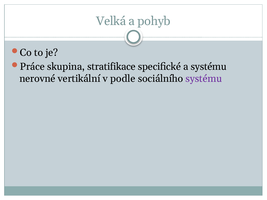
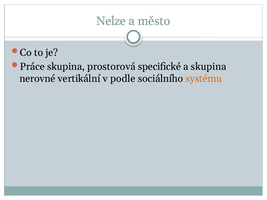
Velká: Velká -> Nelze (111, 21)
pohyb: pohyb -> město (154, 21)
stratifikace: stratifikace -> prostorová (111, 67)
a systému: systému -> skupina (209, 67)
systému colour: purple -> orange (204, 79)
